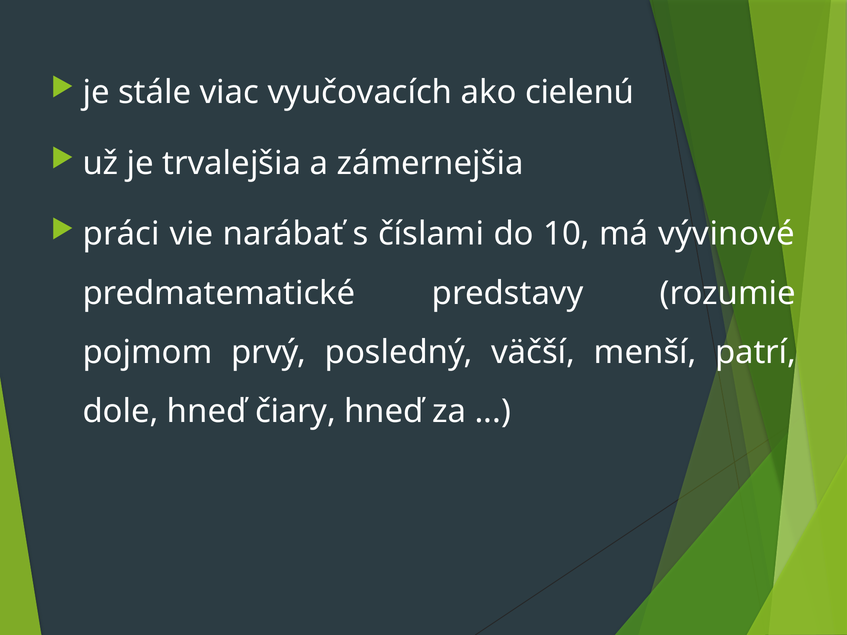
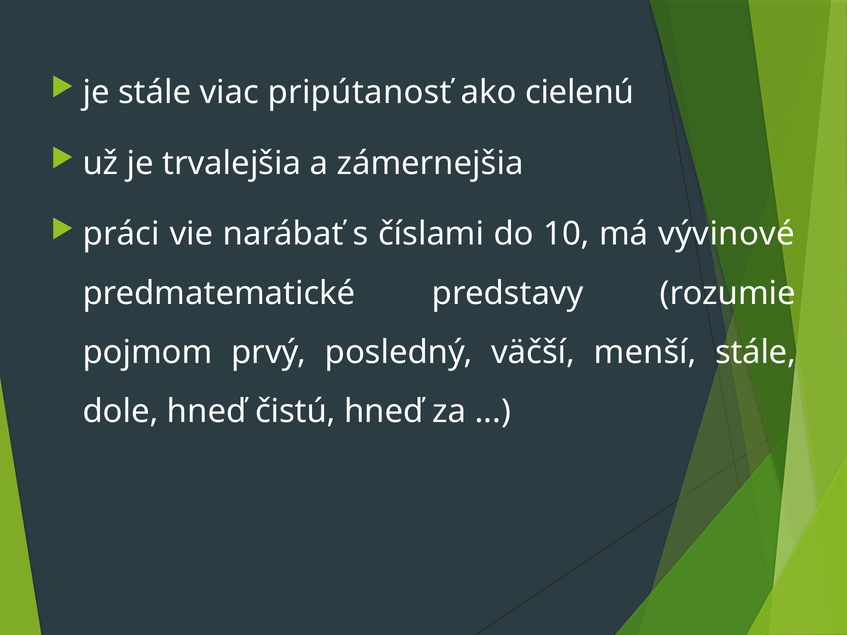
vyučovacích: vyučovacích -> pripútanosť (360, 92)
menší patrí: patrí -> stále (756, 352)
čiary: čiary -> čistú (295, 412)
